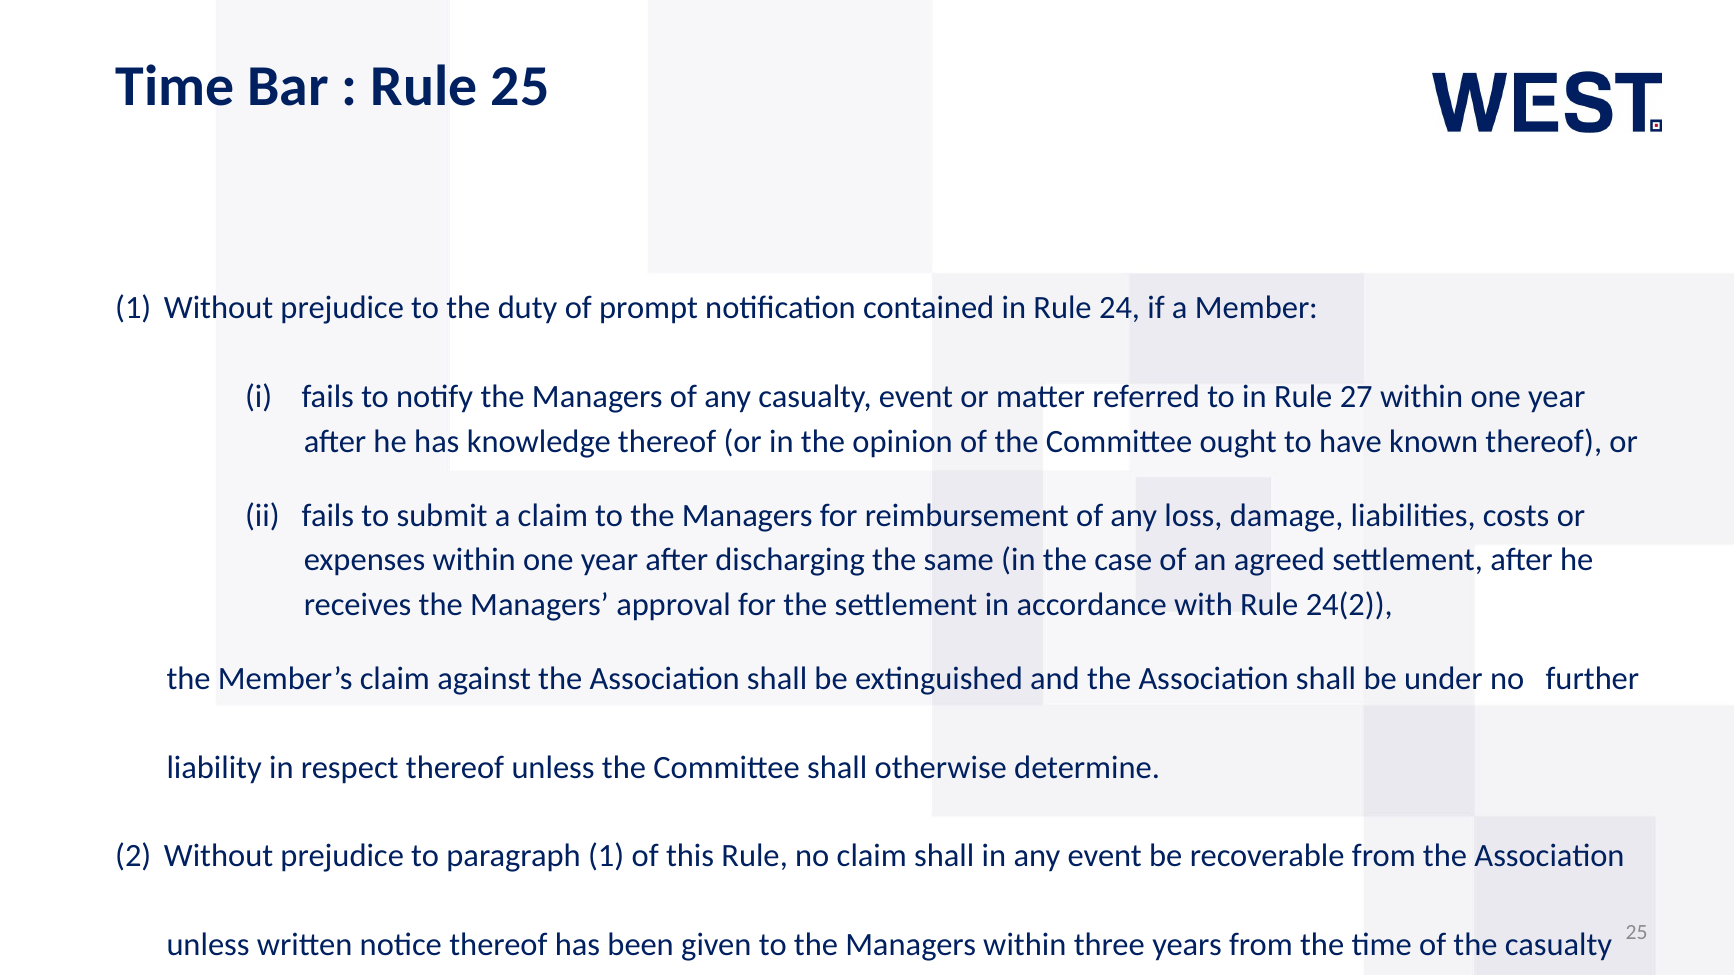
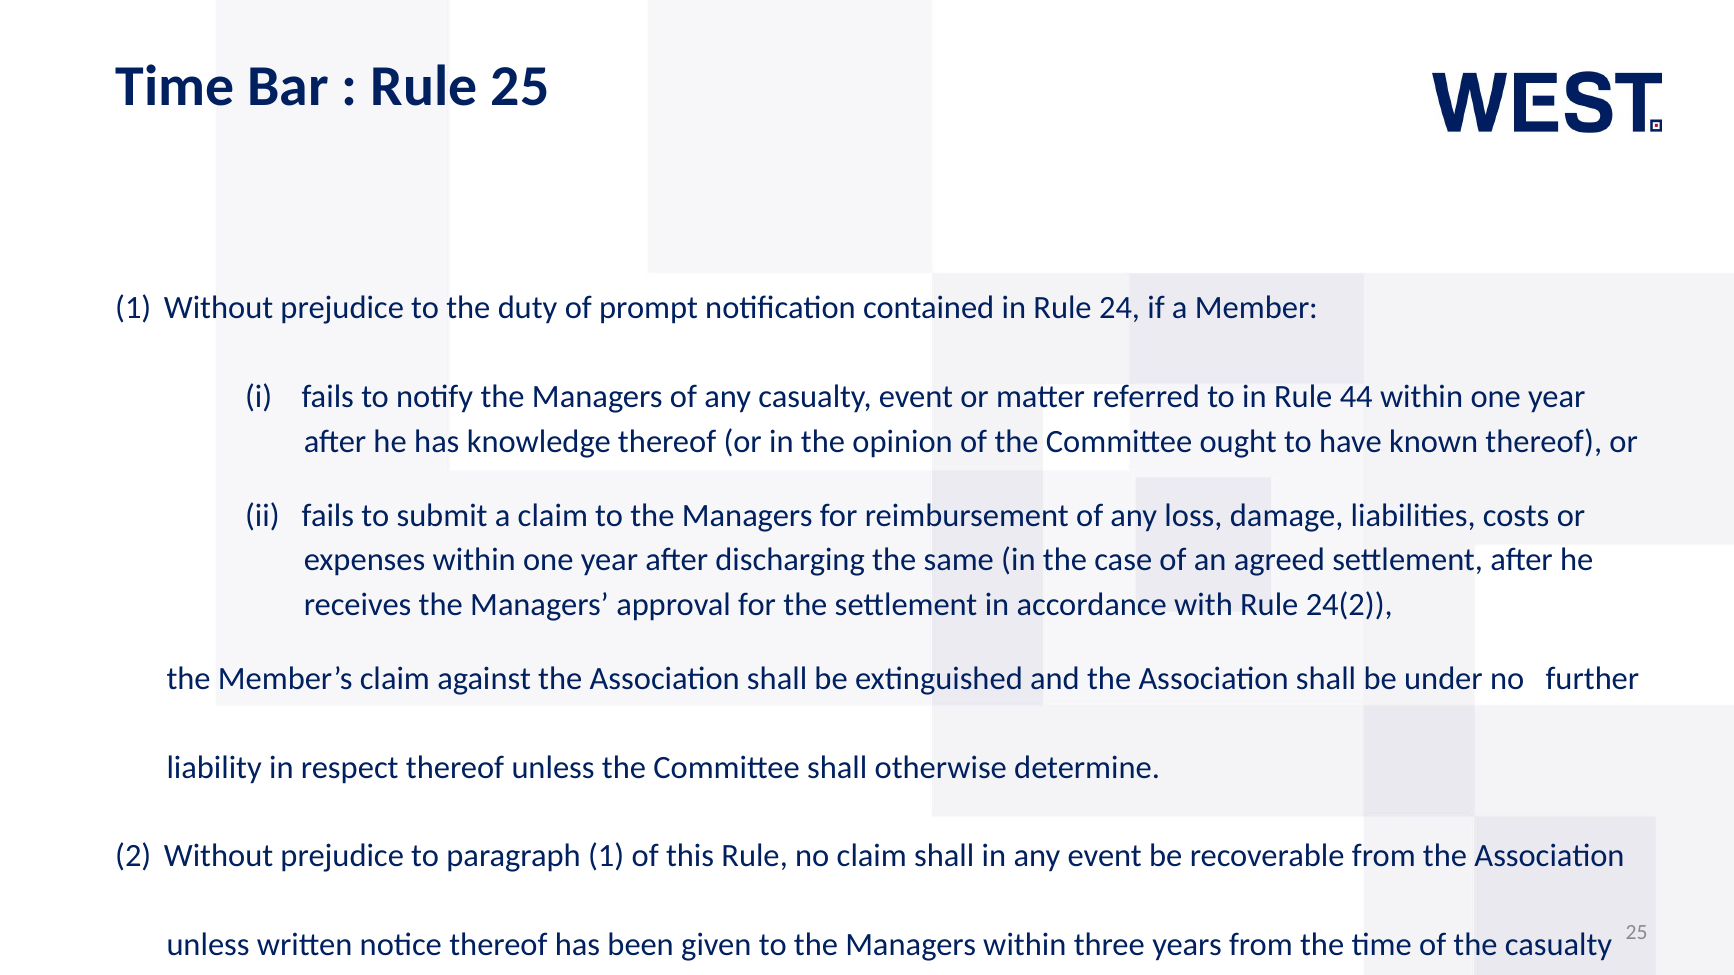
27: 27 -> 44 (1356, 397)
